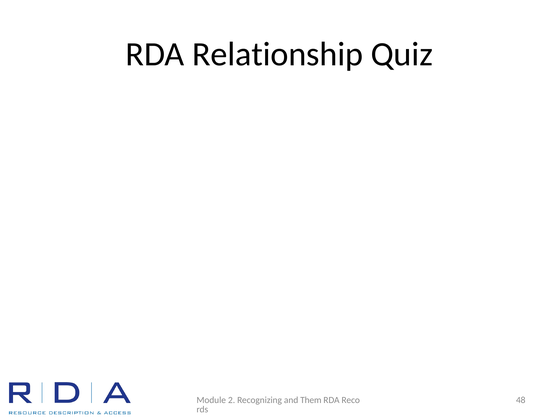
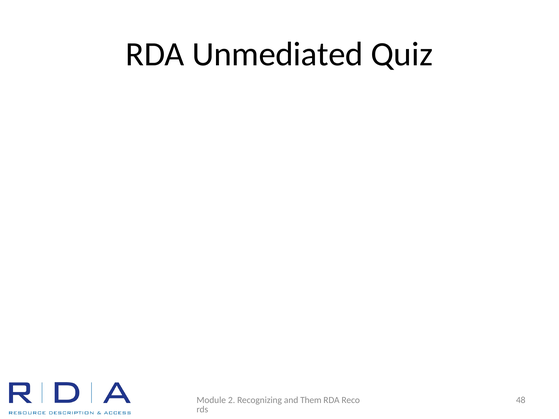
Relationship: Relationship -> Unmediated (278, 54)
